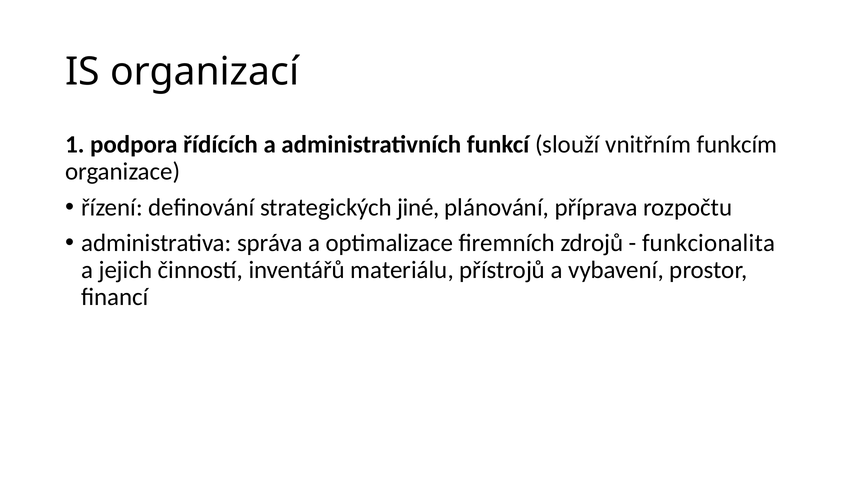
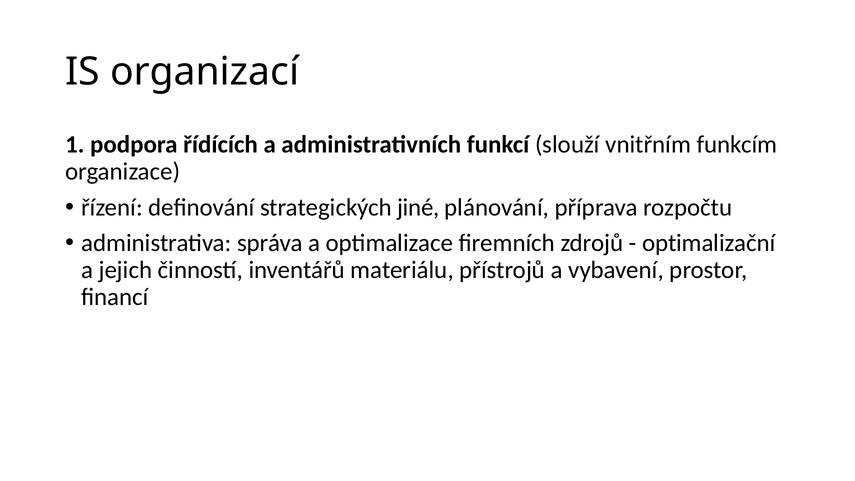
funkcionalita: funkcionalita -> optimalizační (709, 243)
